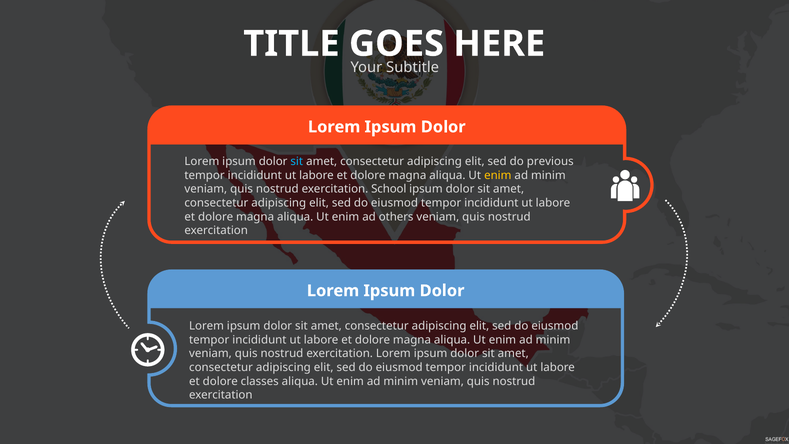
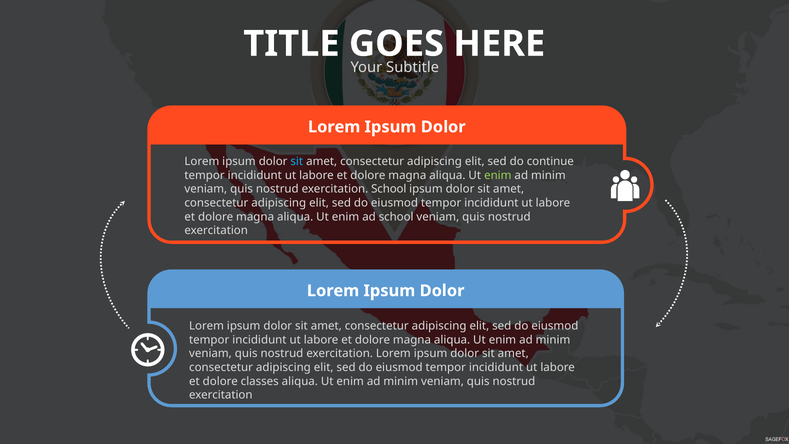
previous: previous -> continue (550, 161)
enim colour: yellow -> light green (498, 175)
ad others: others -> school (396, 217)
